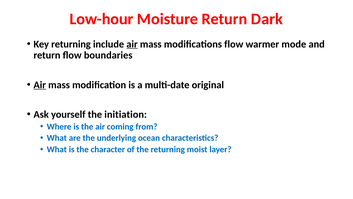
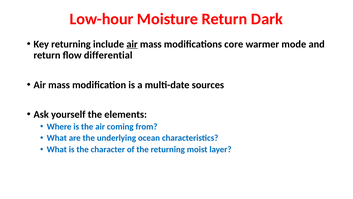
modifications flow: flow -> core (234, 44)
boundaries: boundaries -> differential (108, 55)
Air underline: present -> none (40, 85)
original: original -> sources (208, 85)
initiation: initiation -> elements (126, 114)
